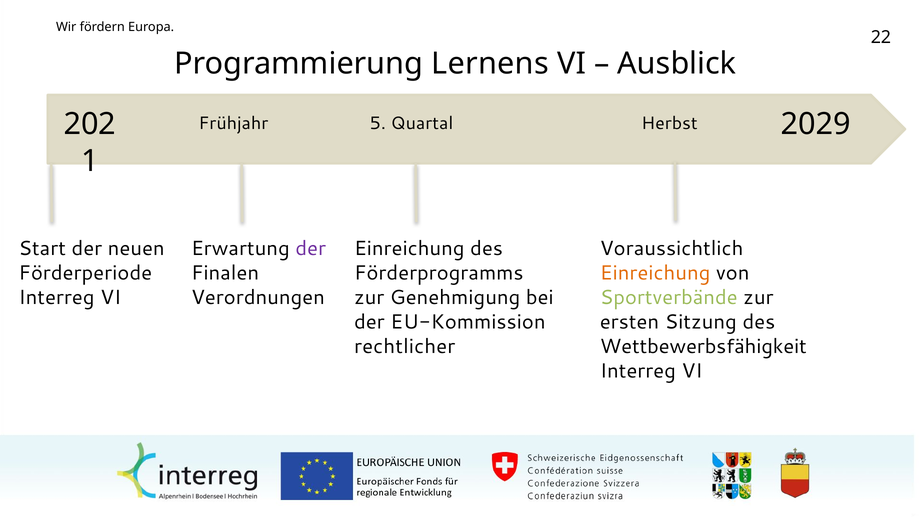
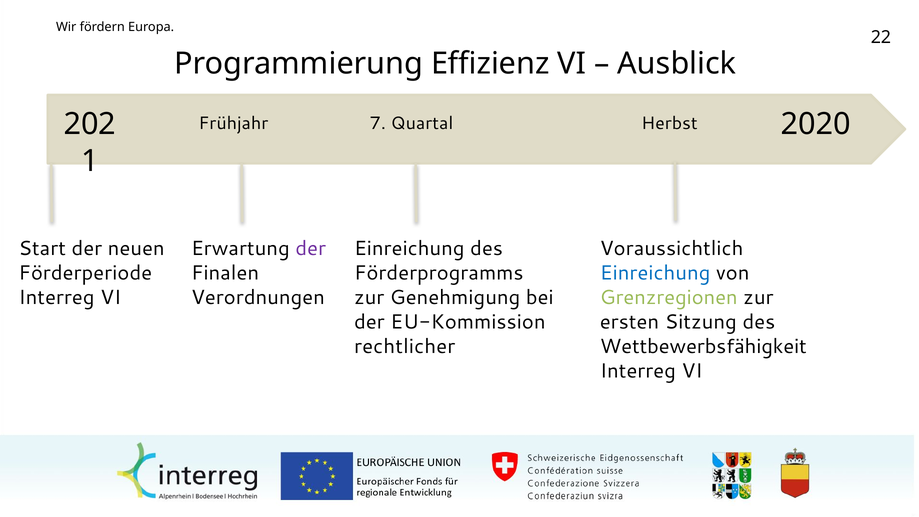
Lernens: Lernens -> Effizienz (490, 64)
2029: 2029 -> 2020 (816, 124)
5: 5 -> 7 (378, 123)
Einreichung colour: orange -> blue (655, 273)
Sportverbände: Sportverbände -> Grenzregionen (669, 297)
